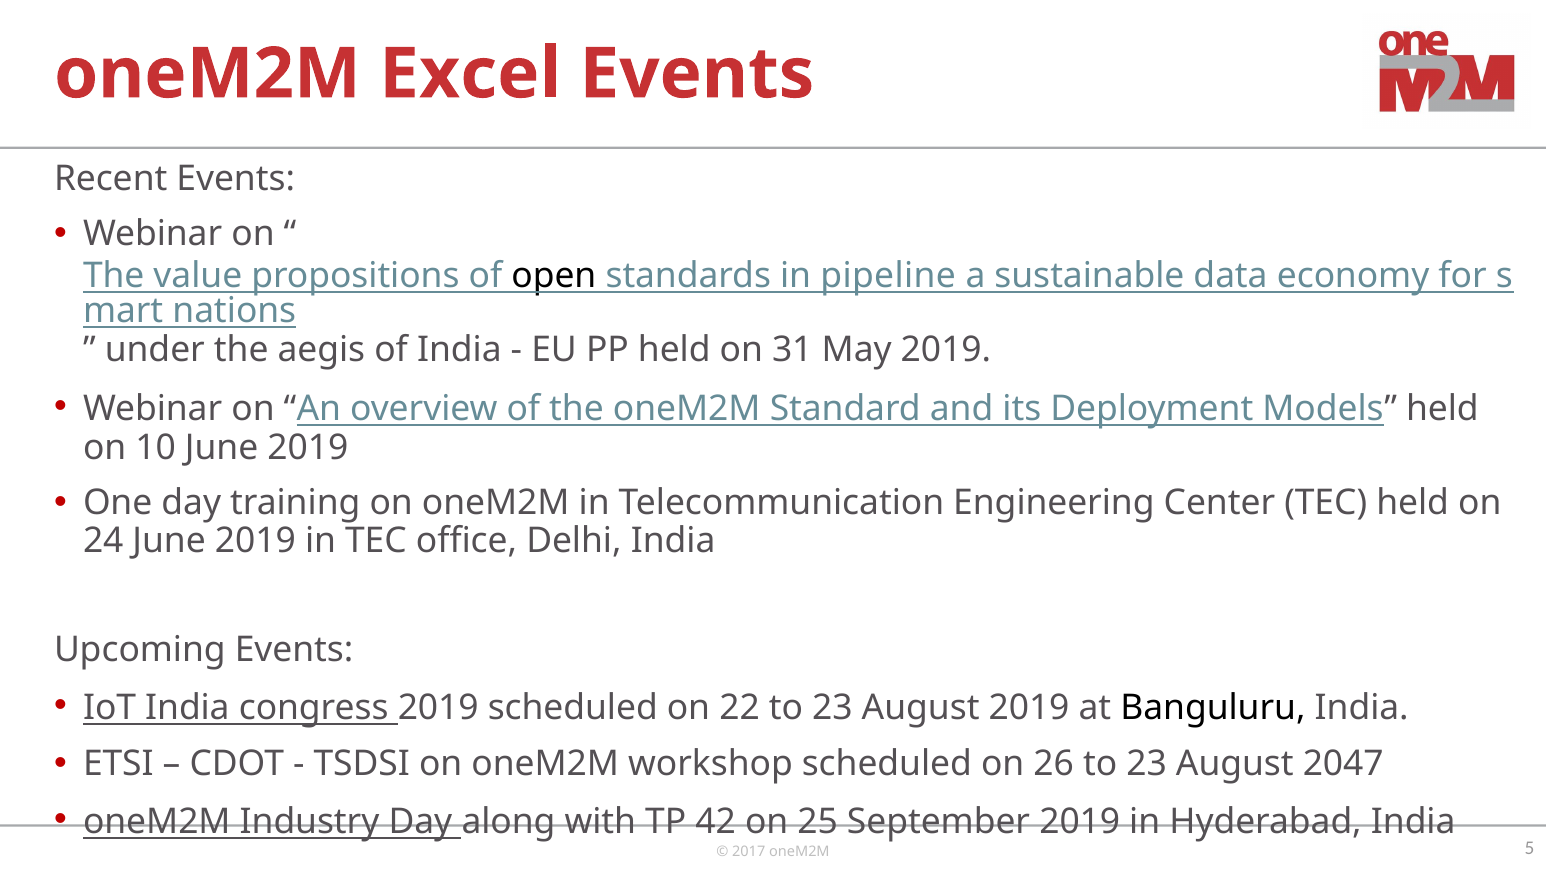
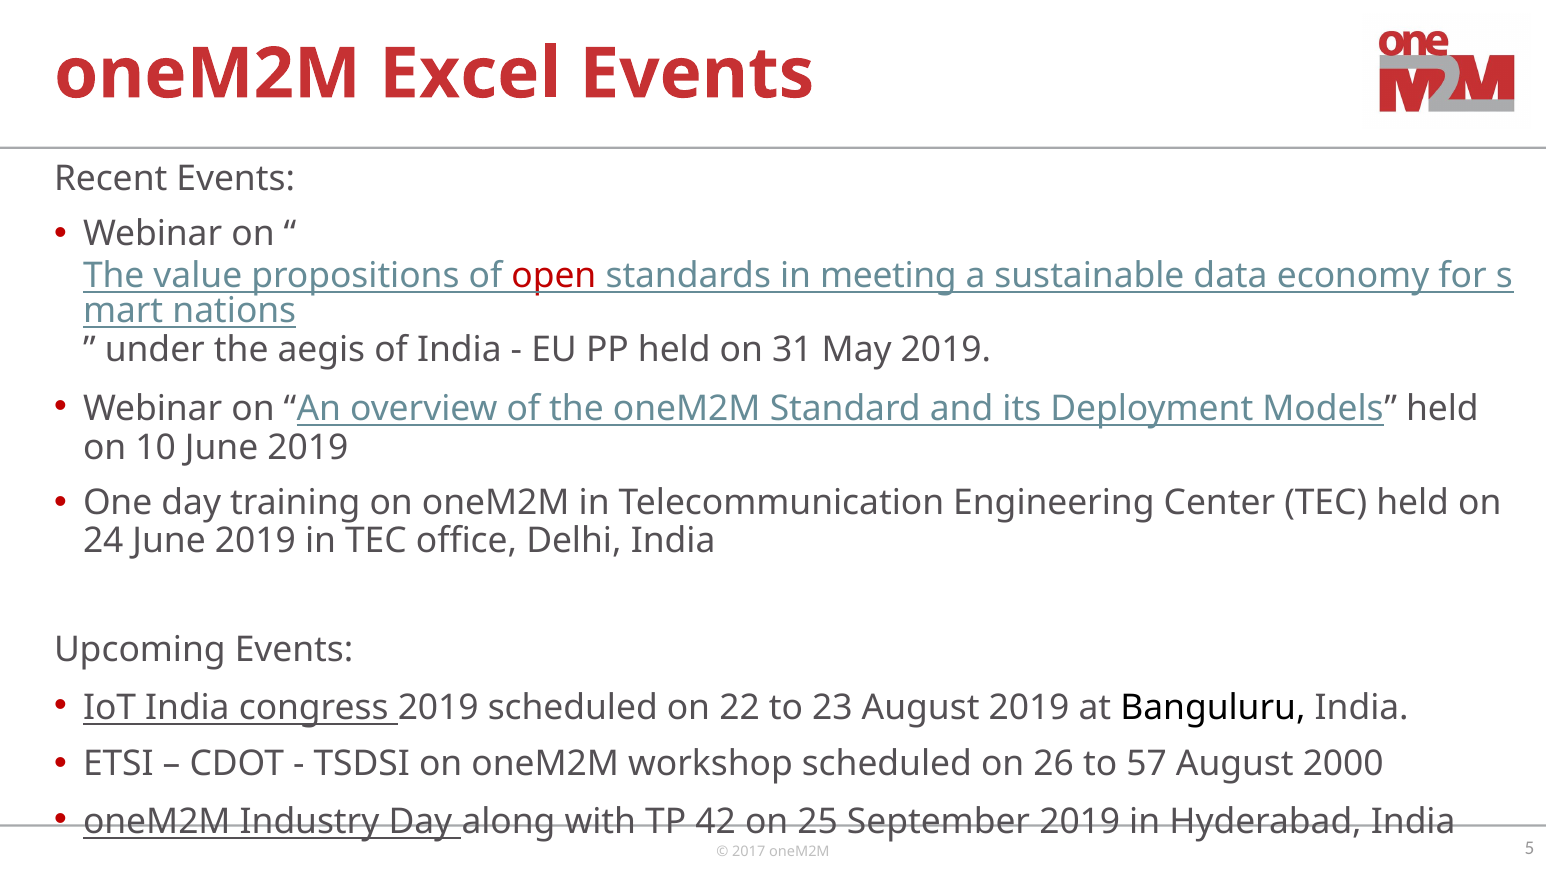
open colour: black -> red (554, 276)
pipeline: pipeline -> meeting (888, 276)
26 to 23: 23 -> 57 (1147, 763)
2047: 2047 -> 2000 (1343, 763)
